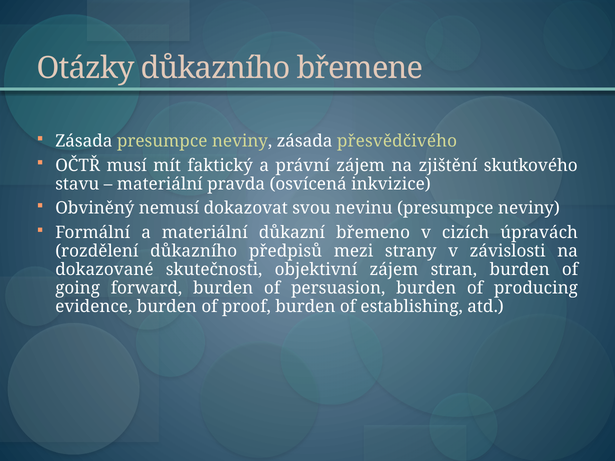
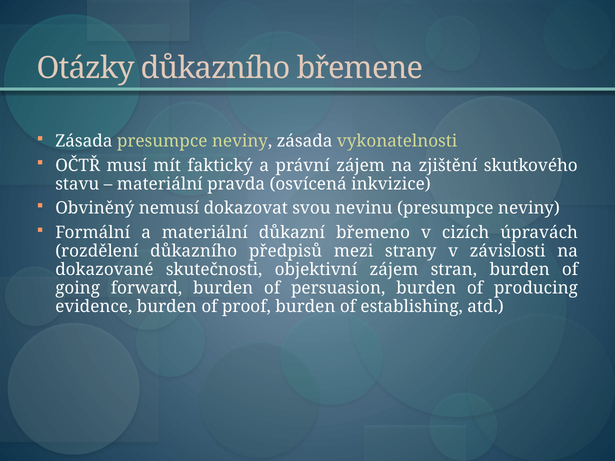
přesvědčivého: přesvědčivého -> vykonatelnosti (397, 141)
